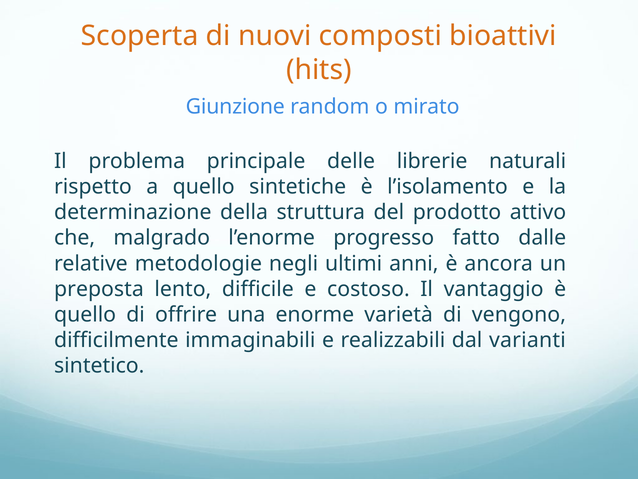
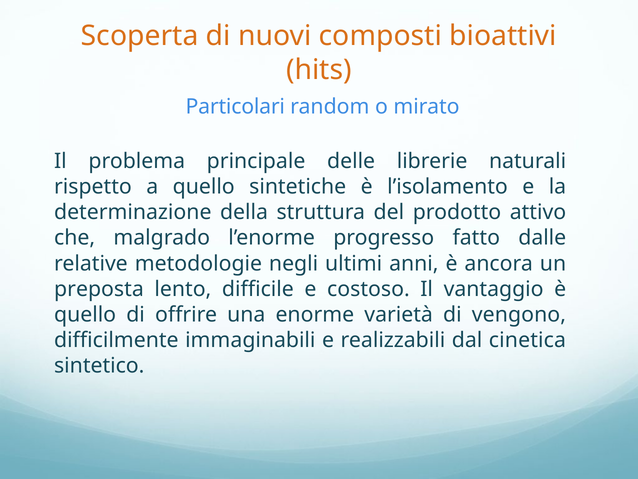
Giunzione: Giunzione -> Particolari (235, 106)
varianti: varianti -> cinetica (527, 340)
